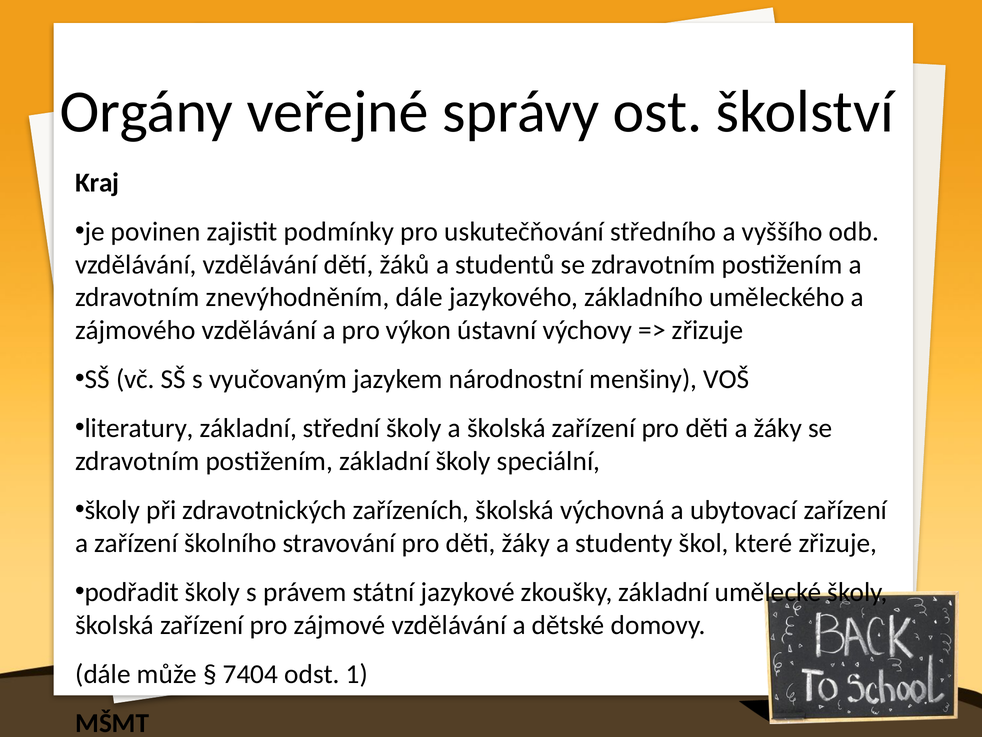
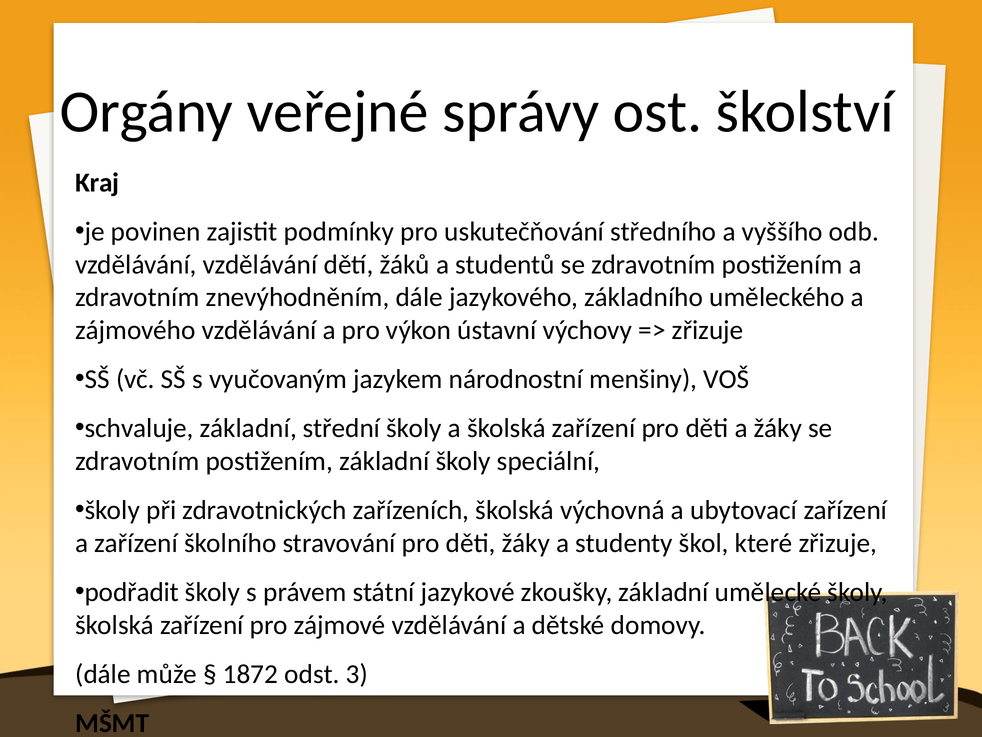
literatury: literatury -> schvaluje (139, 428)
7404: 7404 -> 1872 (250, 674)
1: 1 -> 3 (357, 674)
